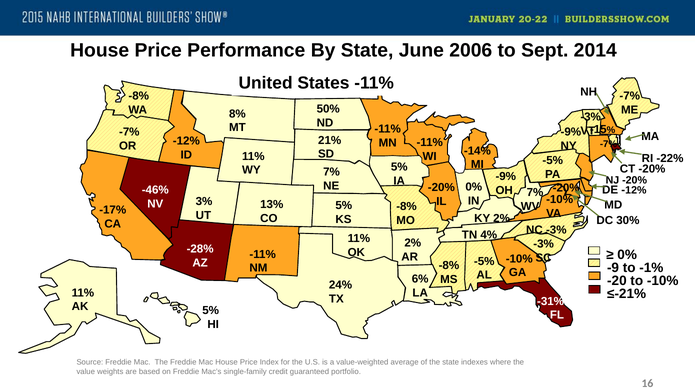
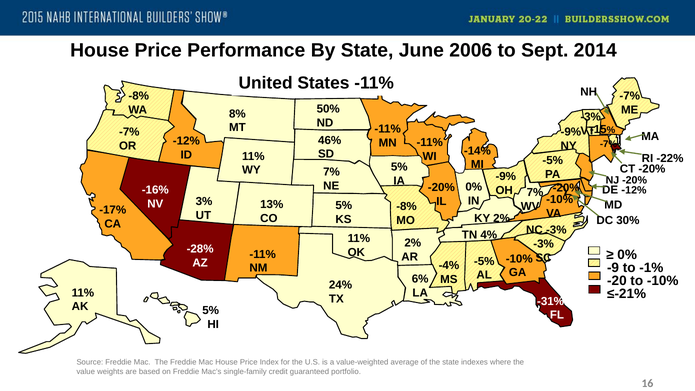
21%: 21% -> 46% (330, 140)
-46%: -46% -> -16% (155, 190)
-8%: -8% -> -4% (449, 265)
